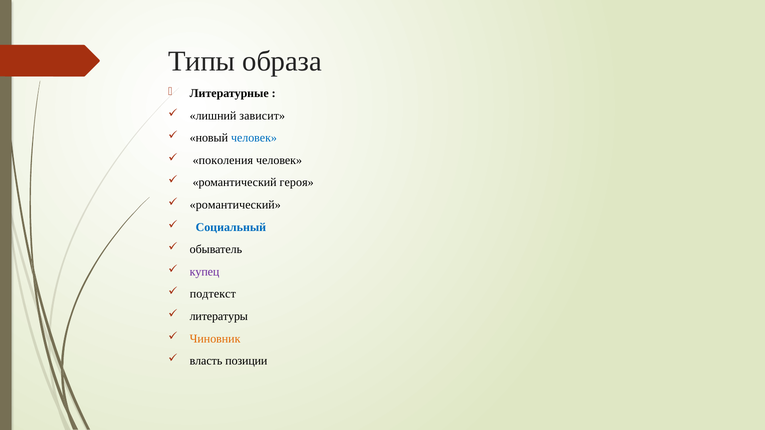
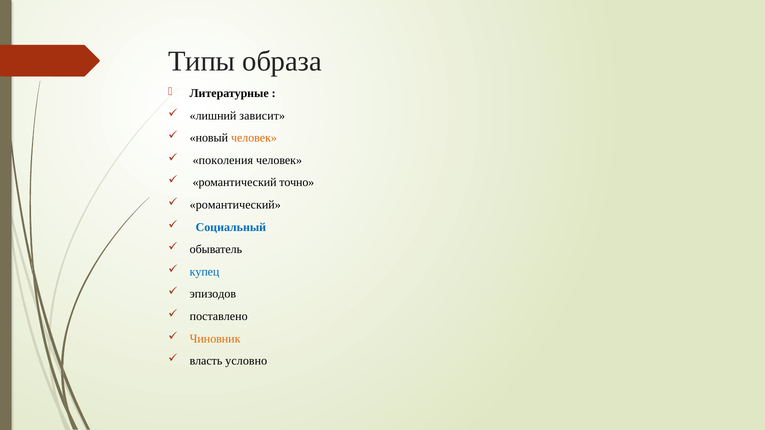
человек colour: blue -> orange (254, 138)
героя: героя -> точно (297, 183)
купец colour: purple -> blue (205, 272)
подтекст: подтекст -> эпизодов (213, 294)
литературы: литературы -> поставлено (219, 317)
позиции: позиции -> условно (246, 361)
